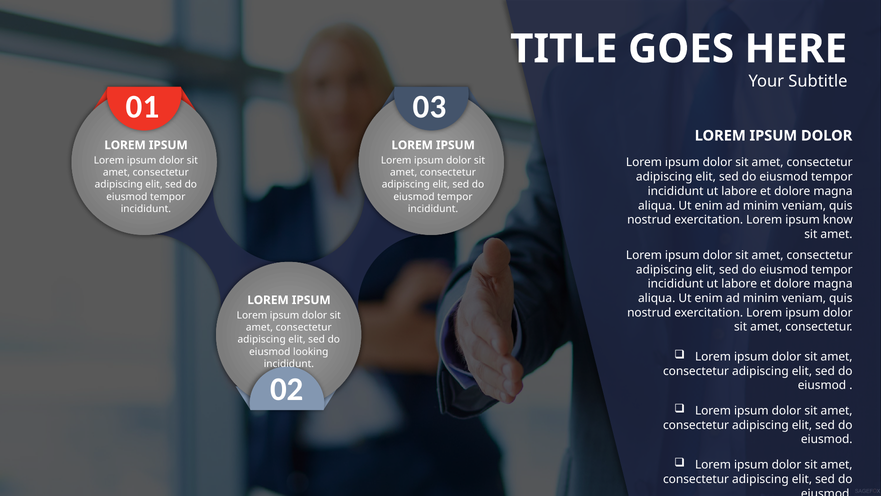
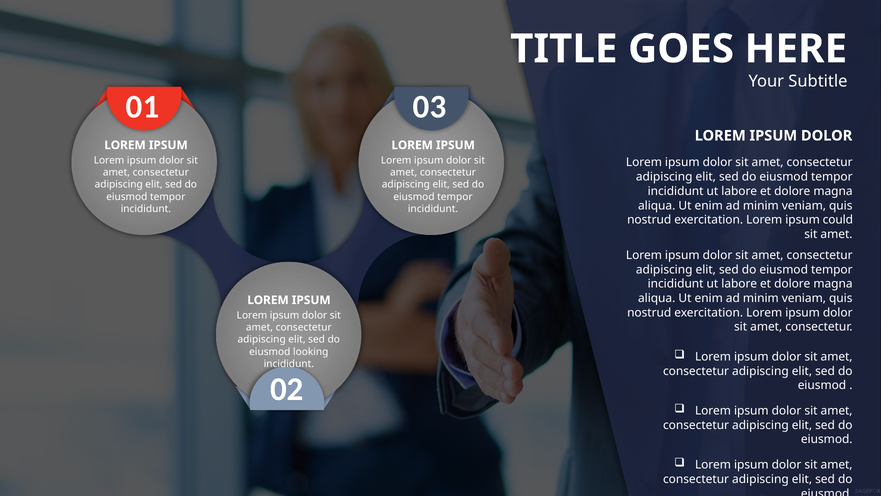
know: know -> could (838, 220)
